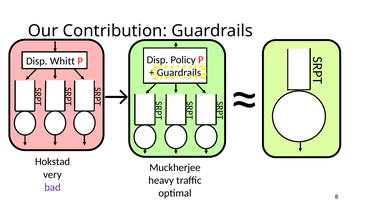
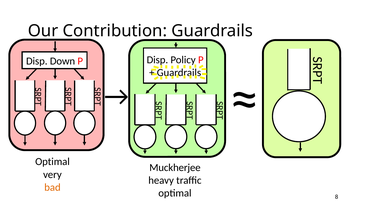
Whitt: Whitt -> Down (62, 61)
Hokstad: Hokstad -> Optimal (52, 162)
bad colour: purple -> orange (52, 187)
